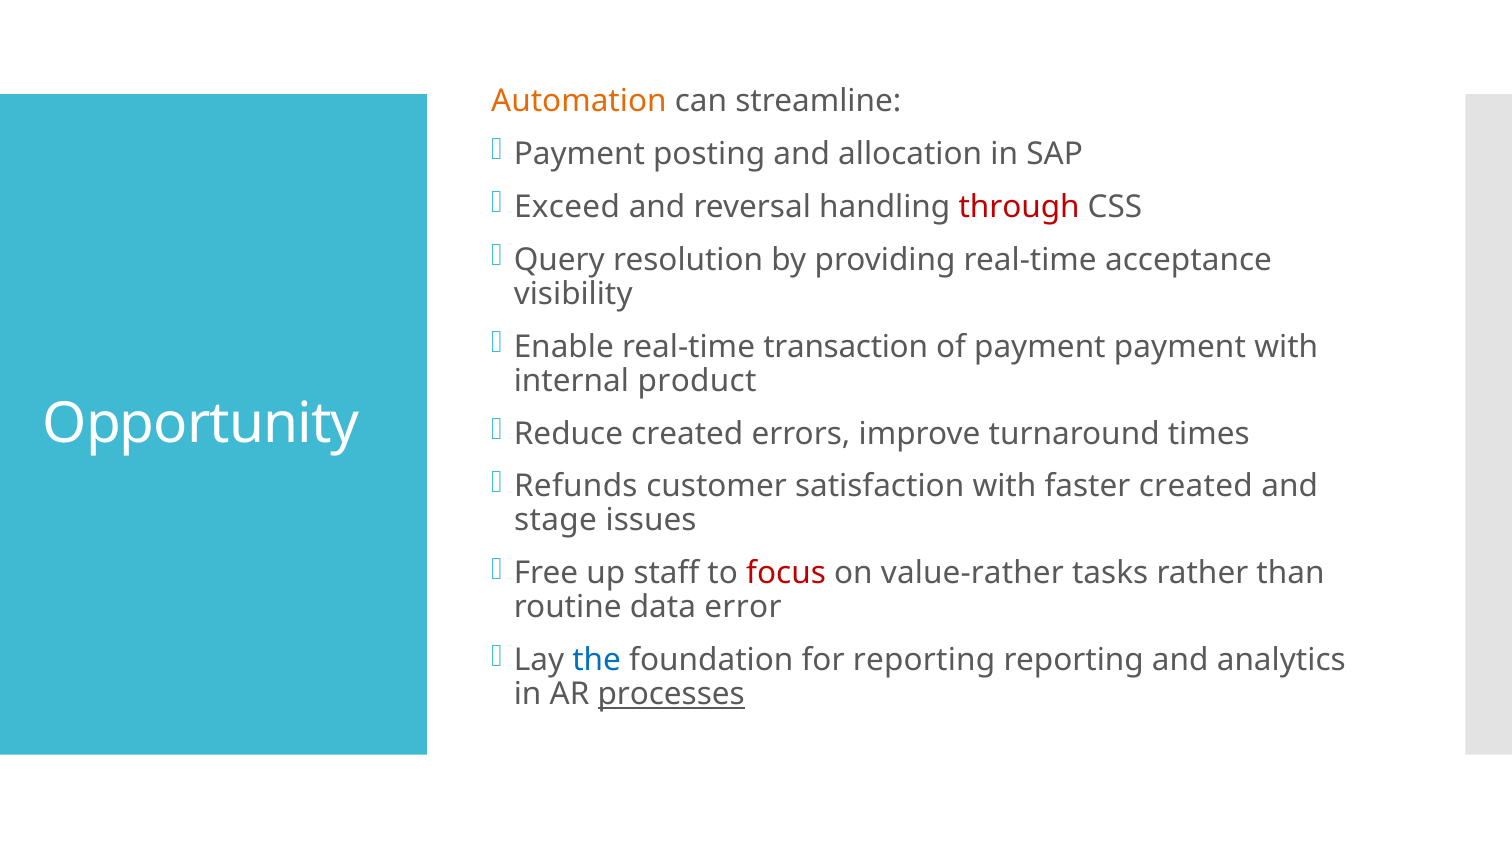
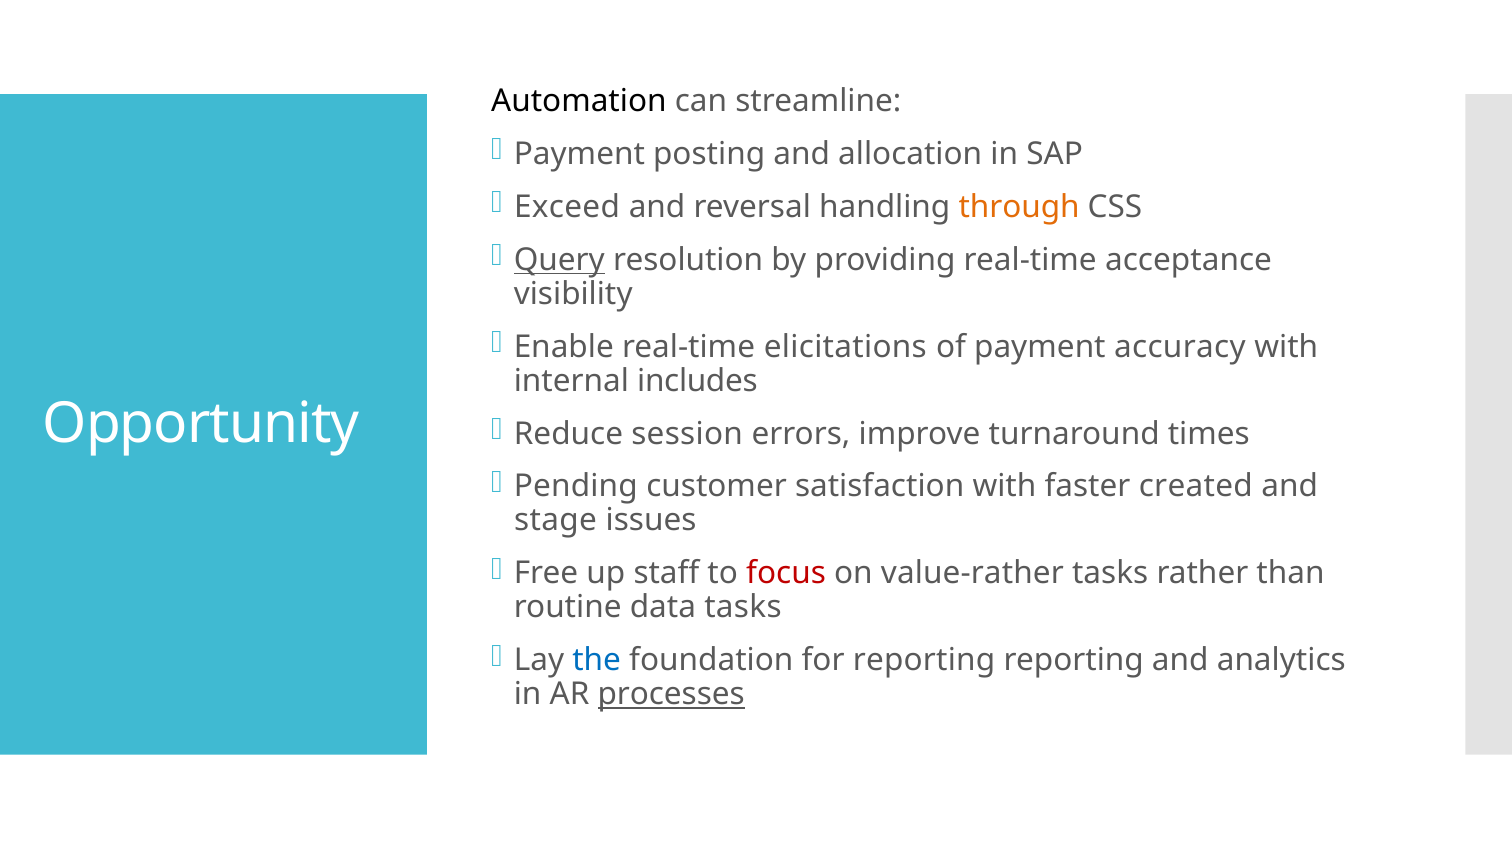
Automation colour: orange -> black (579, 101)
through colour: red -> orange (1019, 207)
Query underline: none -> present (559, 260)
transaction: transaction -> elicitations (845, 347)
payment payment: payment -> accuracy (1180, 347)
product: product -> includes (697, 381)
Reduce created: created -> session (687, 434)
Refunds: Refunds -> Pending (576, 487)
data error: error -> tasks (743, 608)
